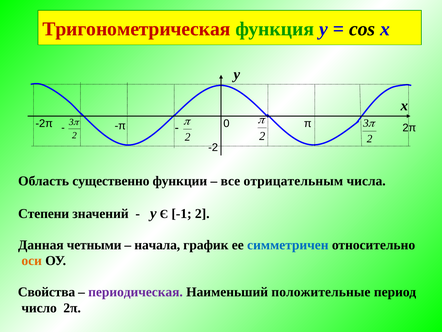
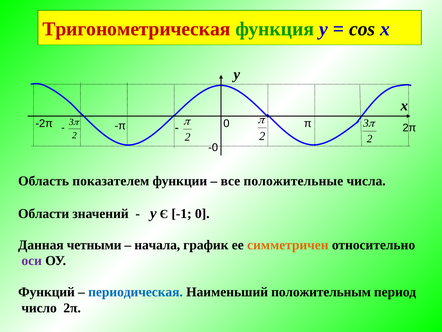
-2: -2 -> -0 (213, 147)
существенно: существенно -> показателем (111, 181)
отрицательным: отрицательным -> положительные (293, 181)
Степени: Степени -> Области (44, 213)
-1 2: 2 -> 0 (202, 213)
симметричен colour: blue -> orange (288, 245)
оси colour: orange -> purple (32, 260)
Свойства: Свойства -> Функций (47, 292)
периодическая colour: purple -> blue (136, 292)
положительные: положительные -> положительным (321, 292)
